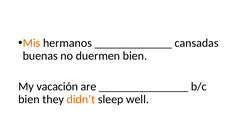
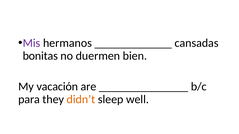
Mis colour: orange -> purple (32, 43)
buenas: buenas -> bonitas (40, 56)
bien: bien -> para (29, 100)
